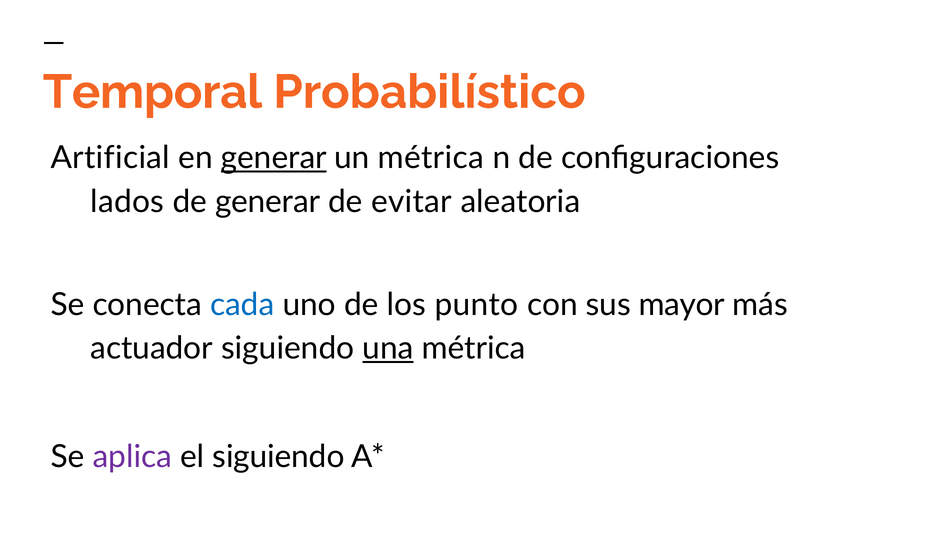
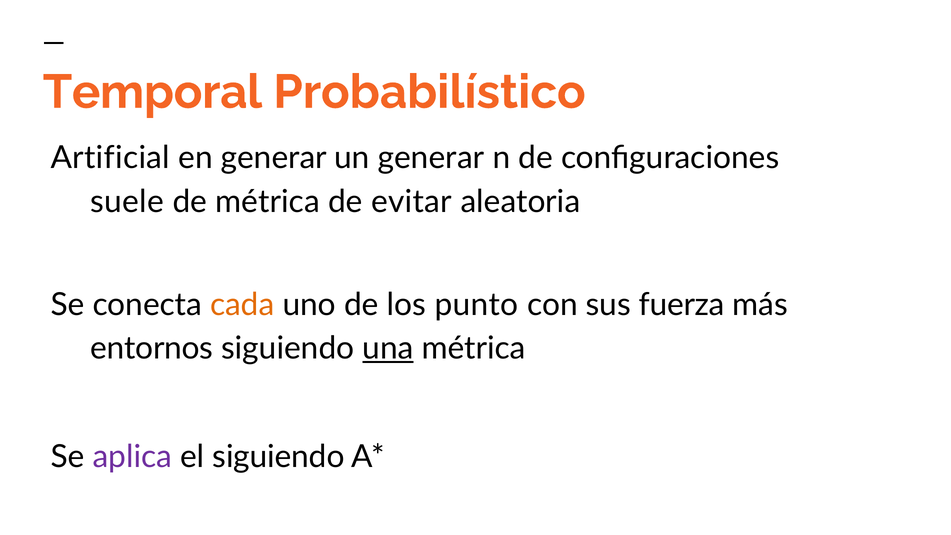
generar underline: present -> none (274, 158)
un métrica: métrica -> generar (431, 158)
lados: lados -> suele (127, 202)
de generar: generar -> métrica (268, 202)
cada colour: blue -> orange (242, 305)
mayor: mayor -> fuerza (682, 305)
actuador: actuador -> entornos (152, 348)
